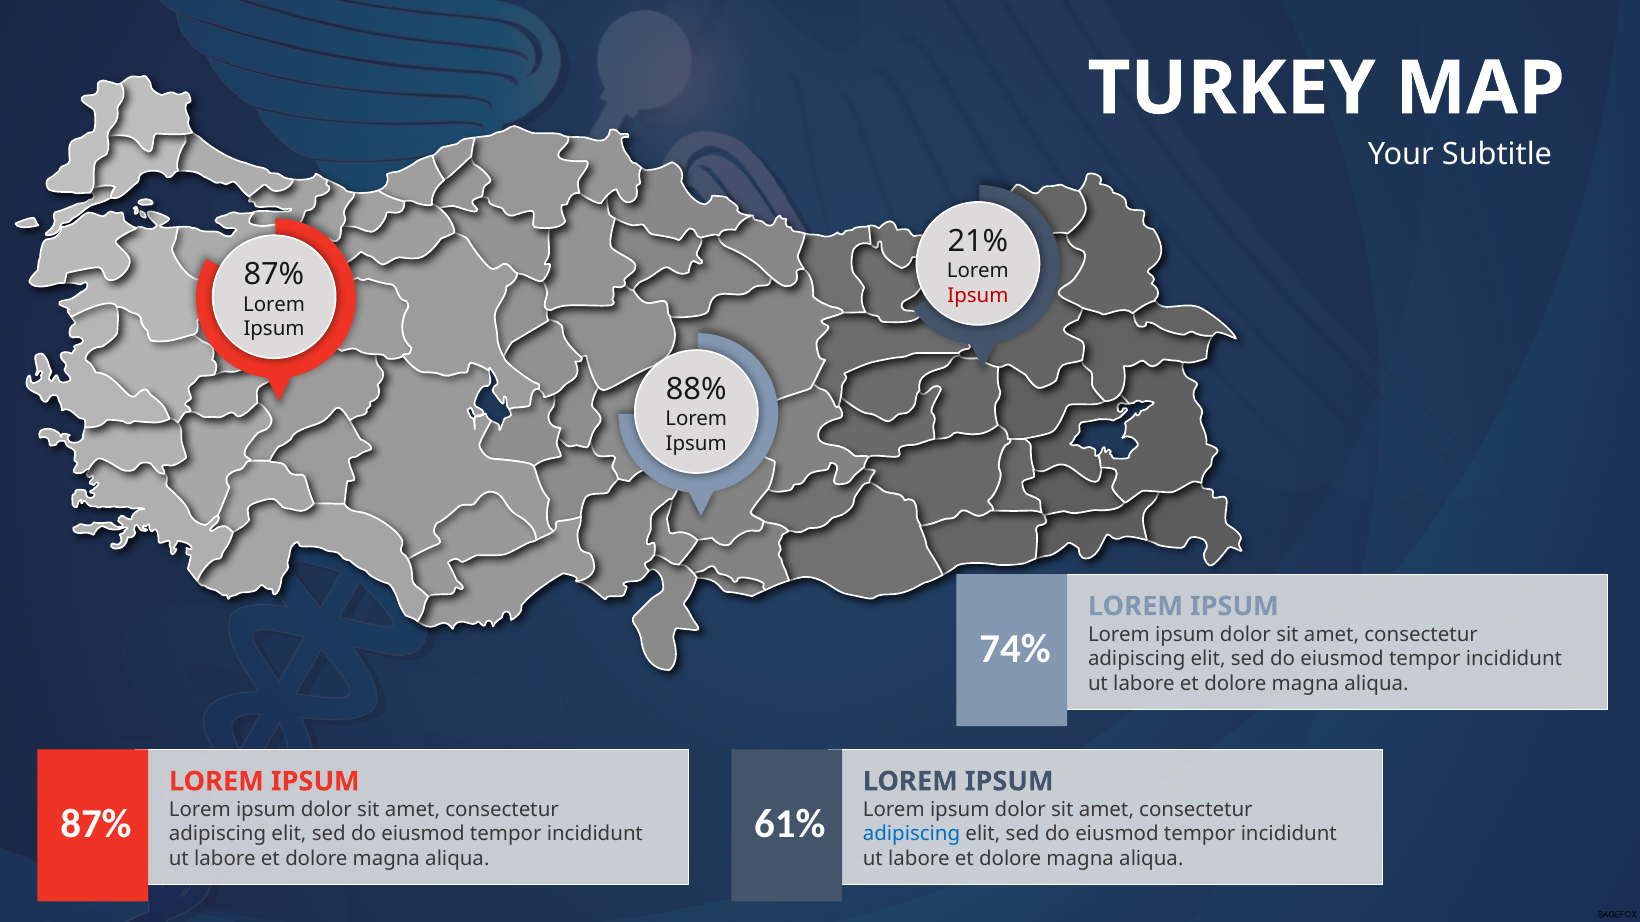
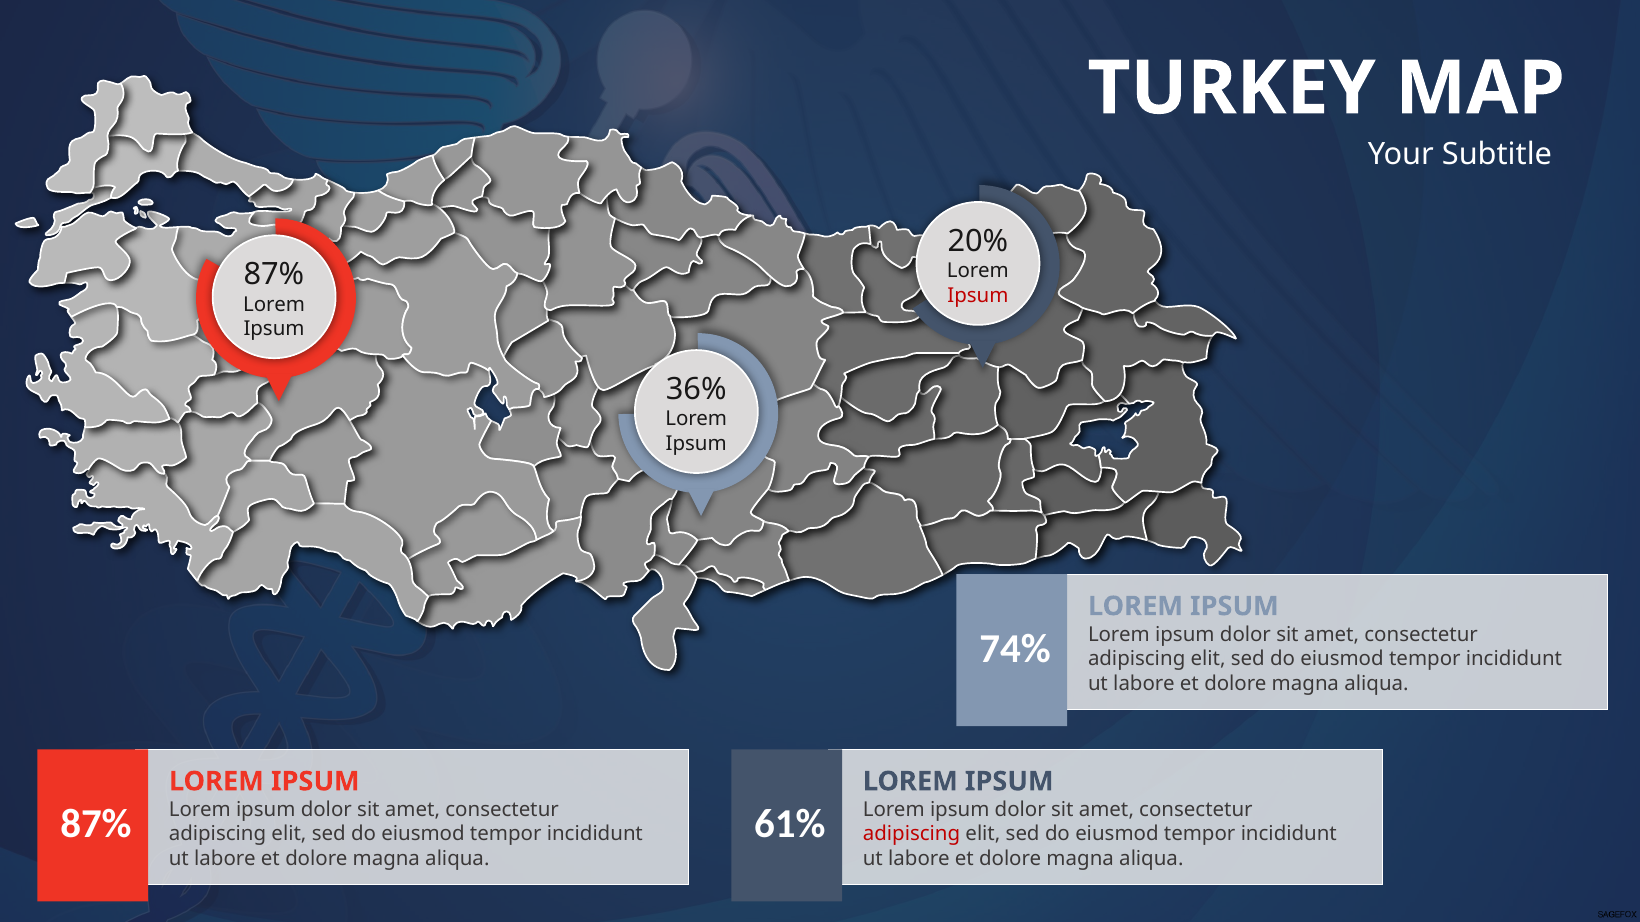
21%: 21% -> 20% (978, 241)
88%: 88% -> 36% (696, 389)
adipiscing colour: blue -> red (912, 835)
